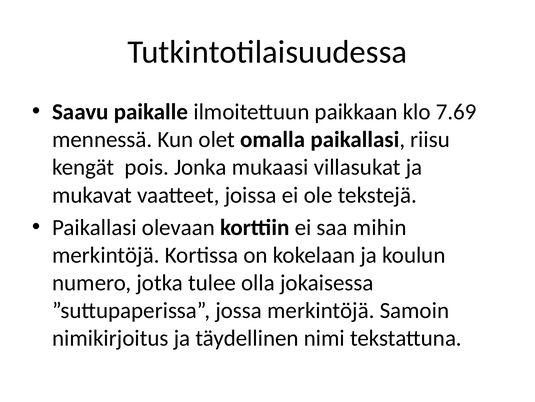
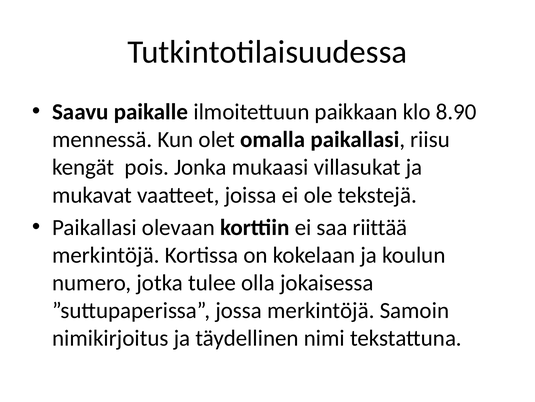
7.69: 7.69 -> 8.90 (456, 112)
mihin: mihin -> riittää (380, 227)
